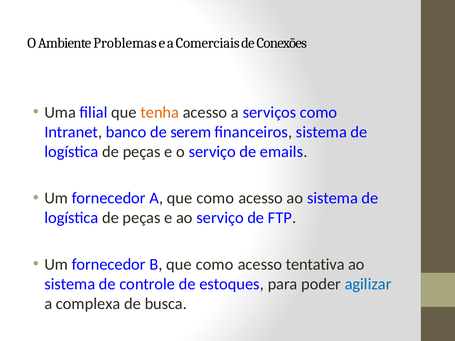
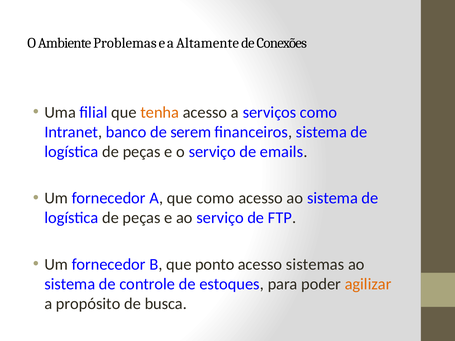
Comerciais: Comerciais -> Altamente (208, 43)
B que como: como -> ponto (215, 264)
tentativa: tentativa -> sistemas (315, 264)
agilizar colour: blue -> orange (368, 284)
complexa: complexa -> propósito (88, 304)
